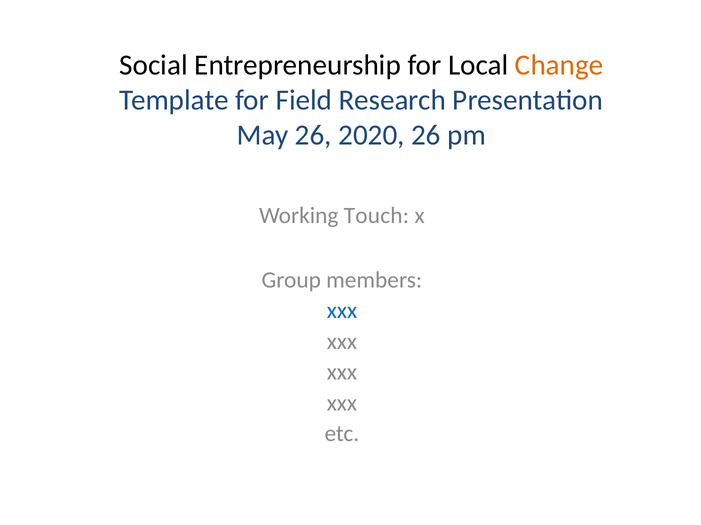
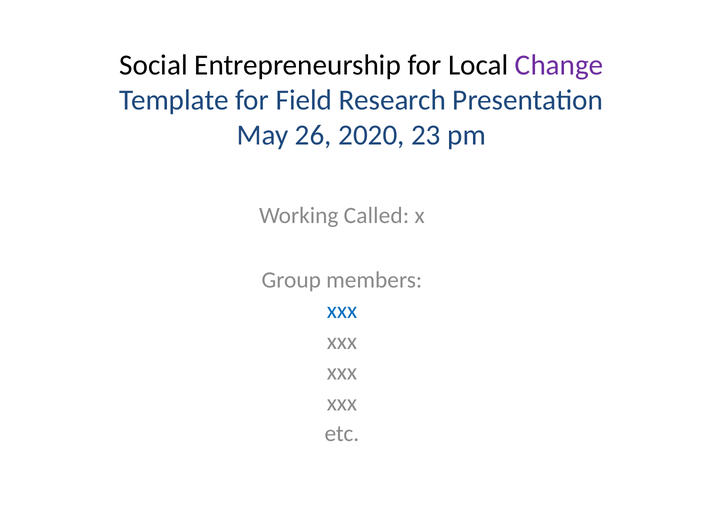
Change colour: orange -> purple (559, 65)
2020 26: 26 -> 23 (426, 135)
Touch: Touch -> Called (376, 216)
